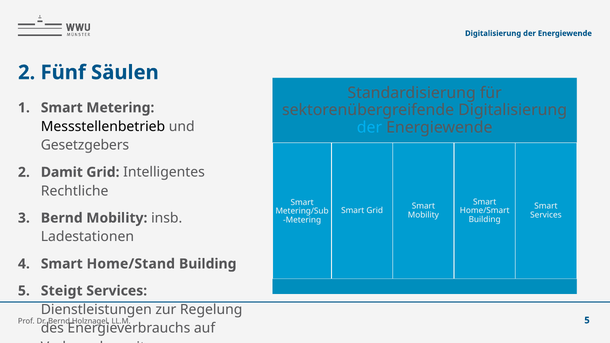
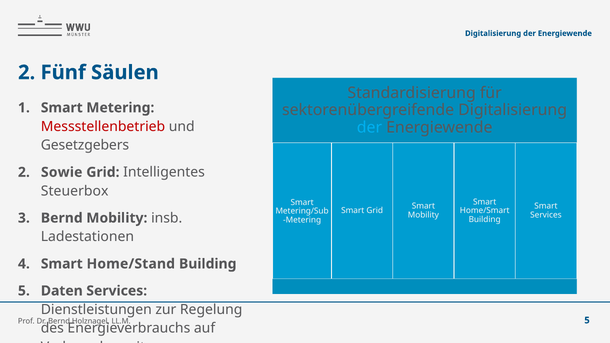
Messstellenbetrieb colour: black -> red (103, 127)
Damit: Damit -> Sowie (62, 172)
Rechtliche: Rechtliche -> Steuerbox (75, 191)
Steigt: Steigt -> Daten (62, 291)
